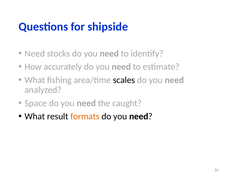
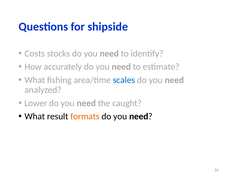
Need: Need -> Costs (35, 53)
scales colour: black -> blue (124, 80)
Space: Space -> Lower (36, 103)
